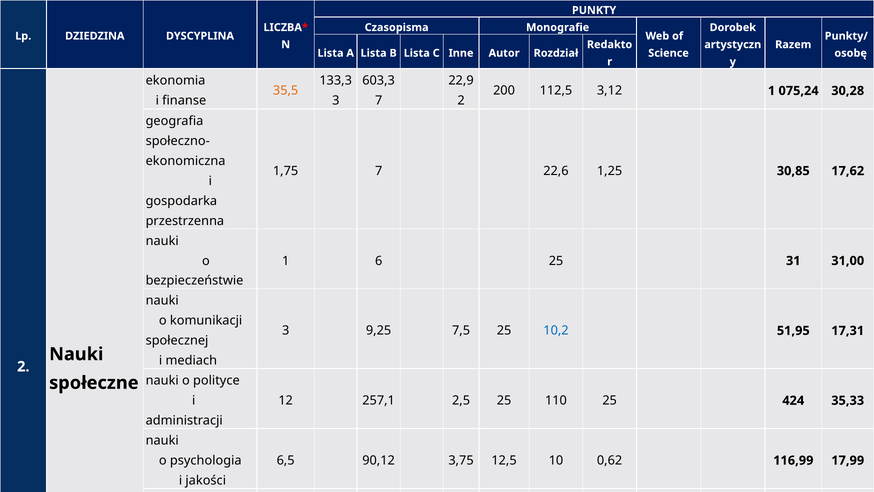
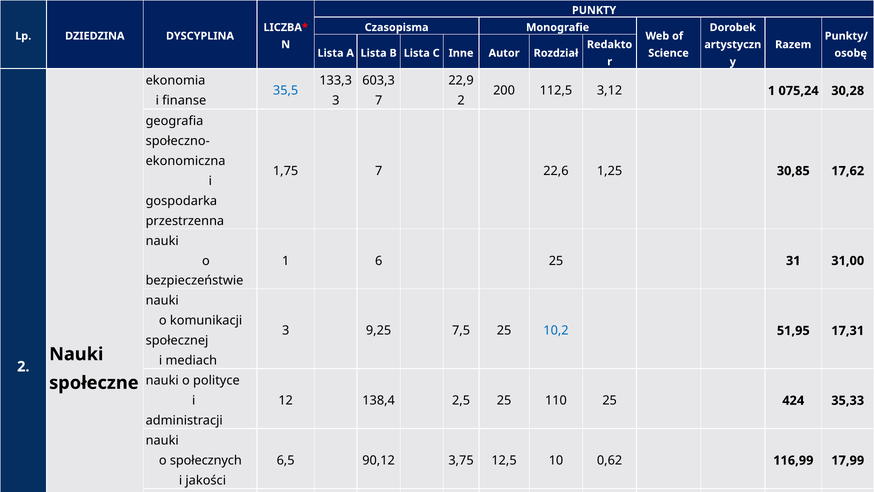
35,5 colour: orange -> blue (286, 91)
257,1: 257,1 -> 138,4 (379, 400)
o psychologia: psychologia -> społecznych (206, 460)
